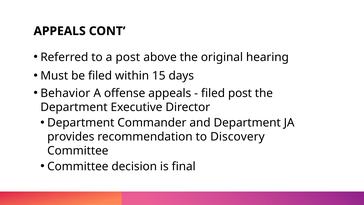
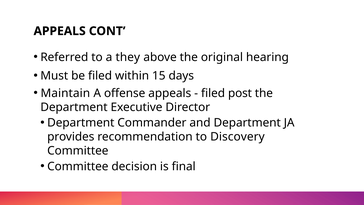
a post: post -> they (128, 57)
Behavior: Behavior -> Maintain (65, 93)
